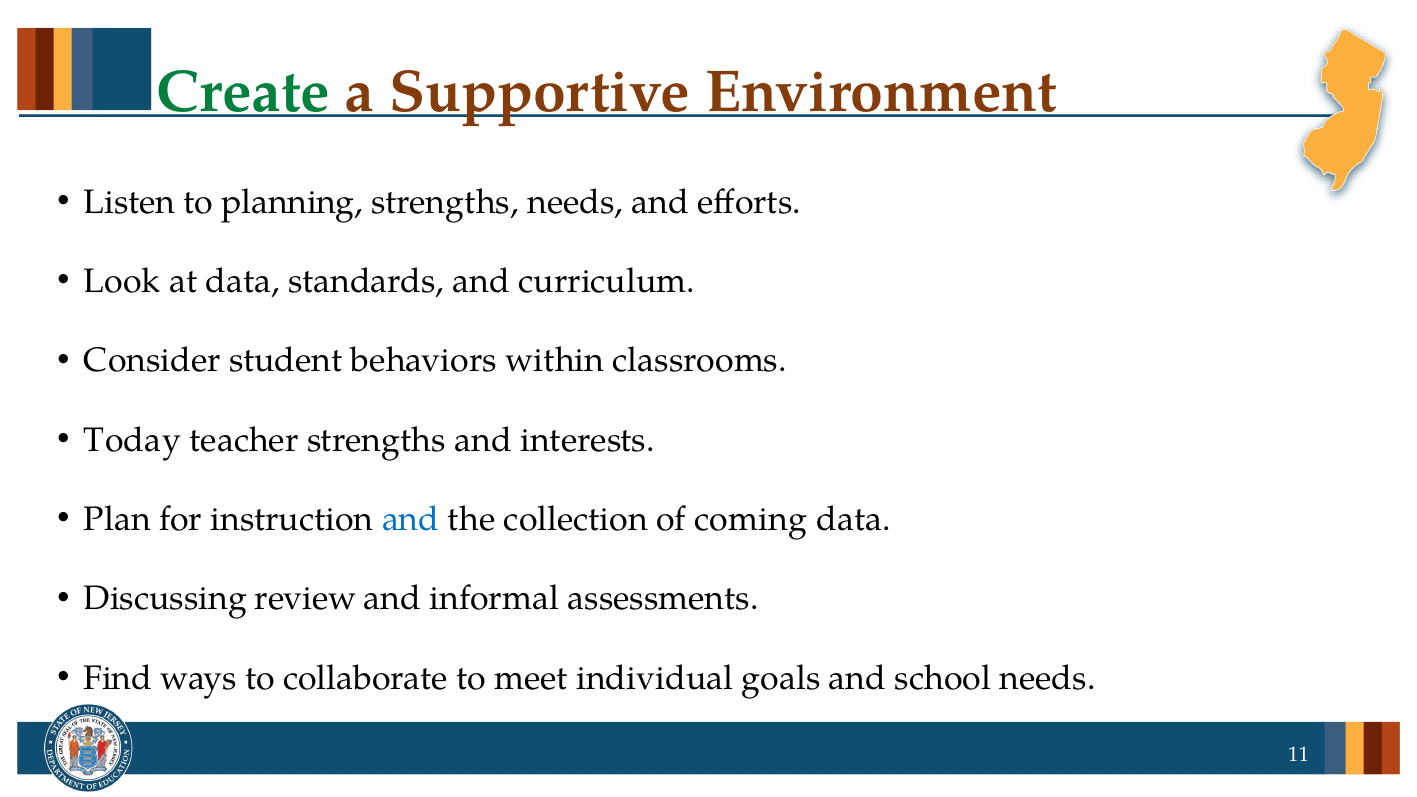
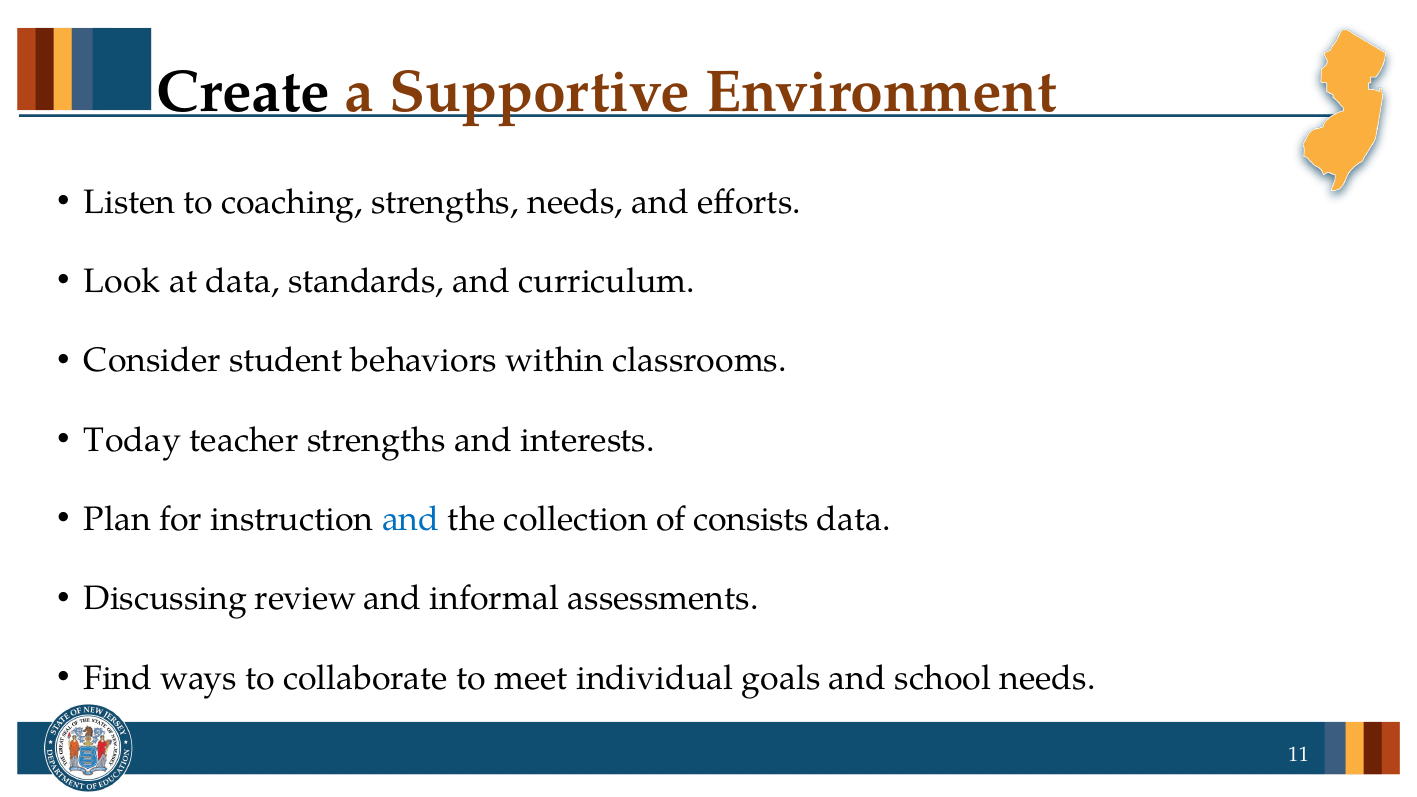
Create colour: green -> black (243, 92)
planning: planning -> coaching (292, 202)
coming: coming -> consists (751, 519)
